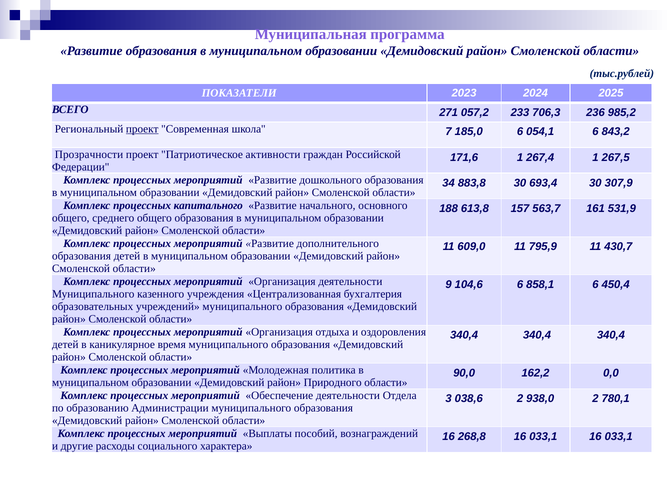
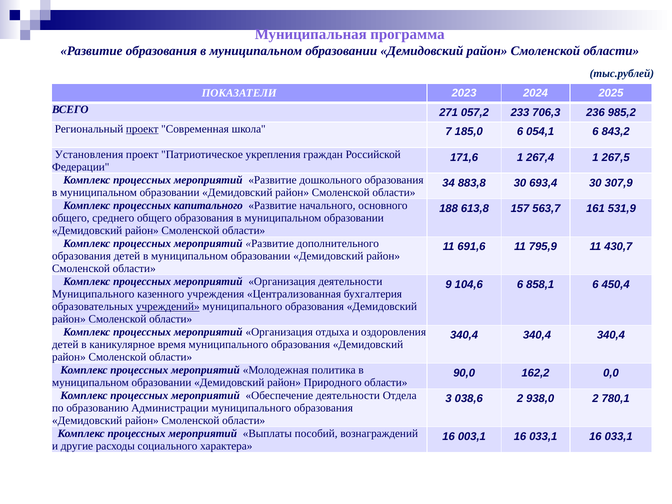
Прозрачности: Прозрачности -> Установления (89, 154)
активности: активности -> укрепления (273, 154)
609,0: 609,0 -> 691,6 (471, 247)
учреждений underline: none -> present (168, 307)
268,8: 268,8 -> 003,1 (472, 437)
